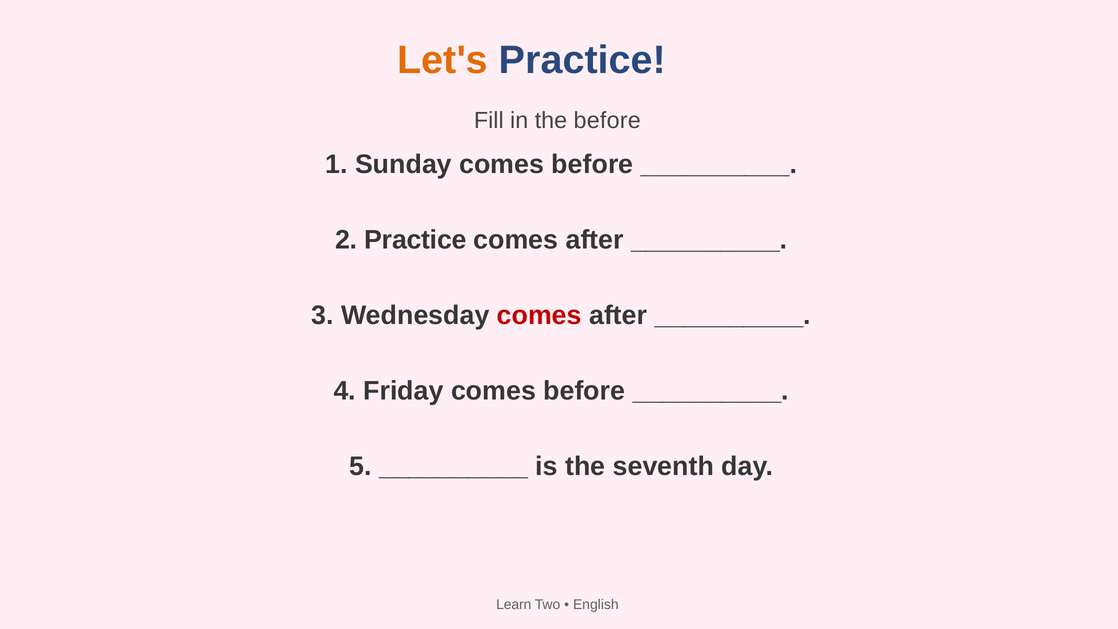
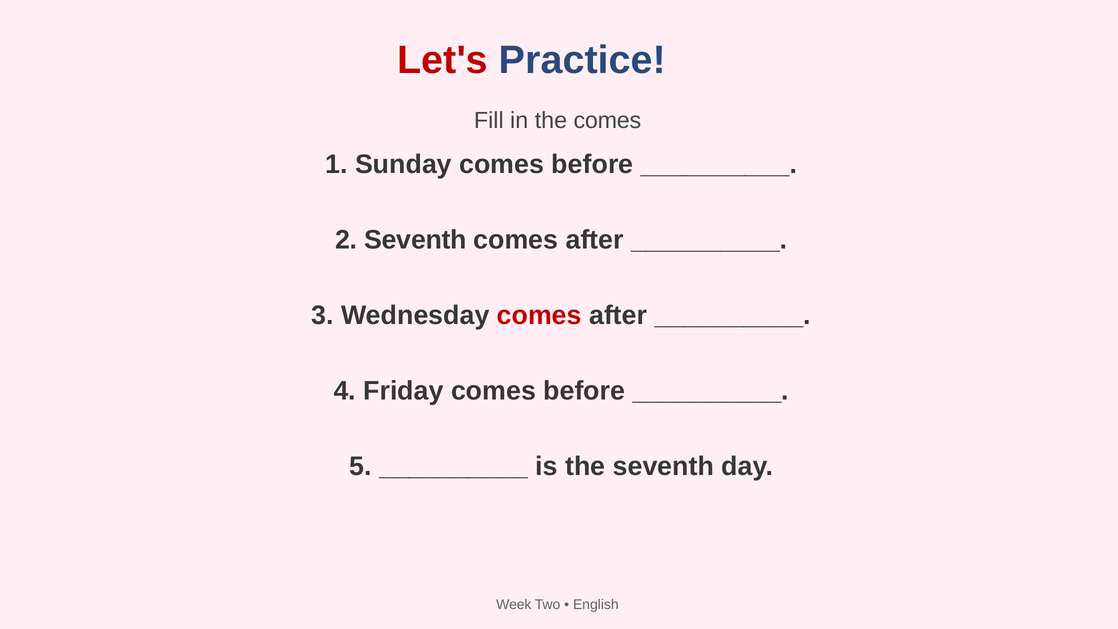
Let's colour: orange -> red (443, 60)
the before: before -> comes (607, 120)
2 Practice: Practice -> Seventh (415, 240)
Learn: Learn -> Week (514, 605)
